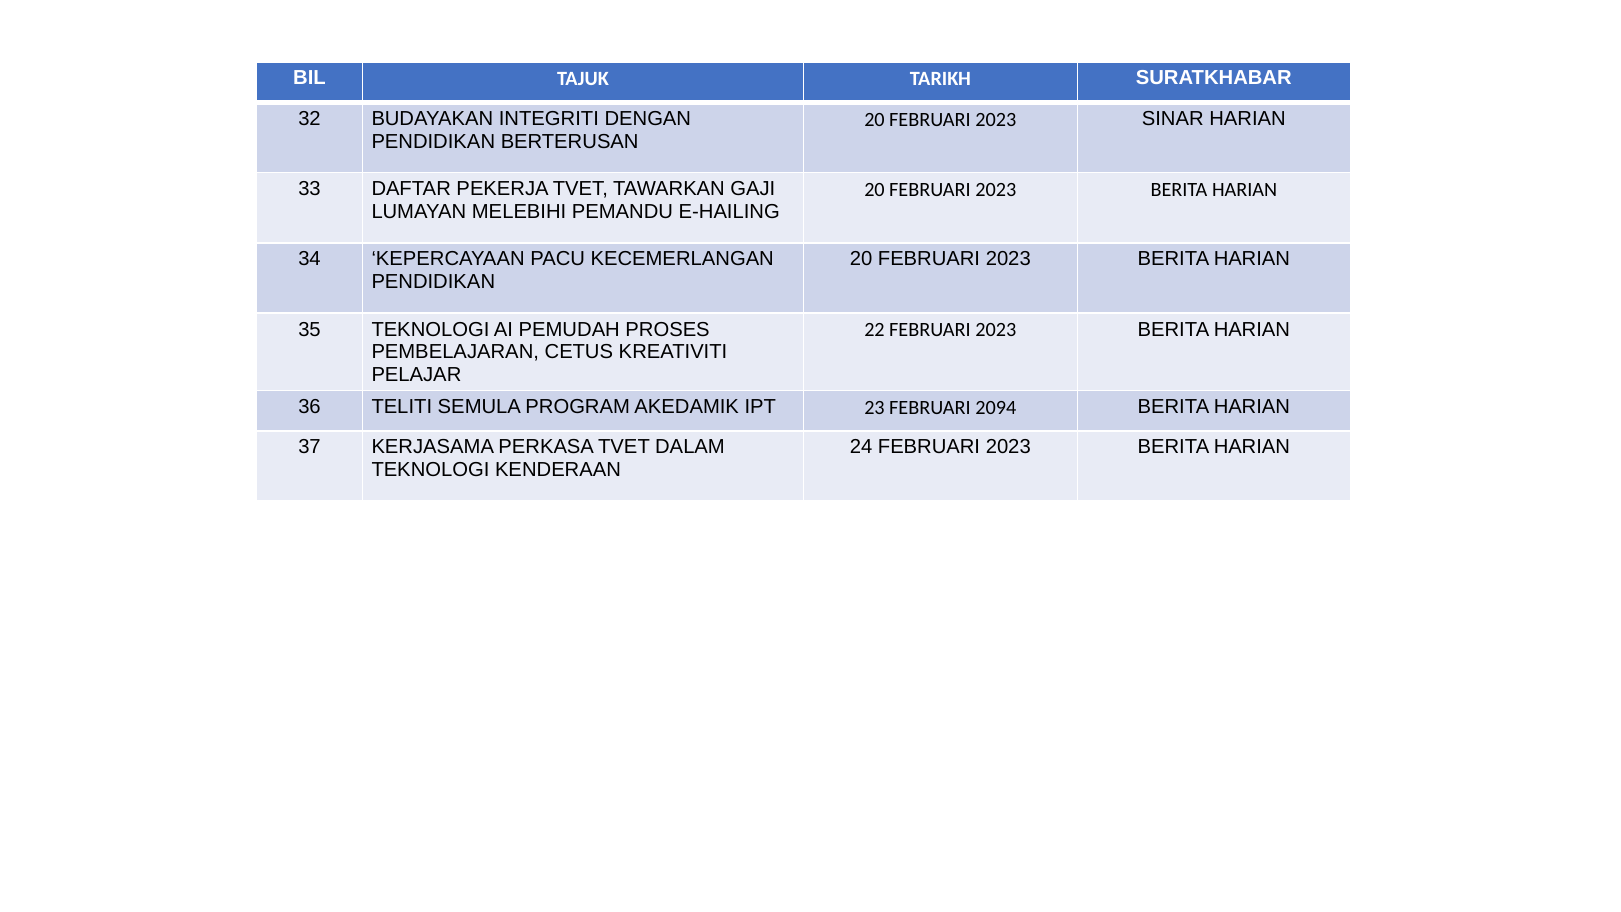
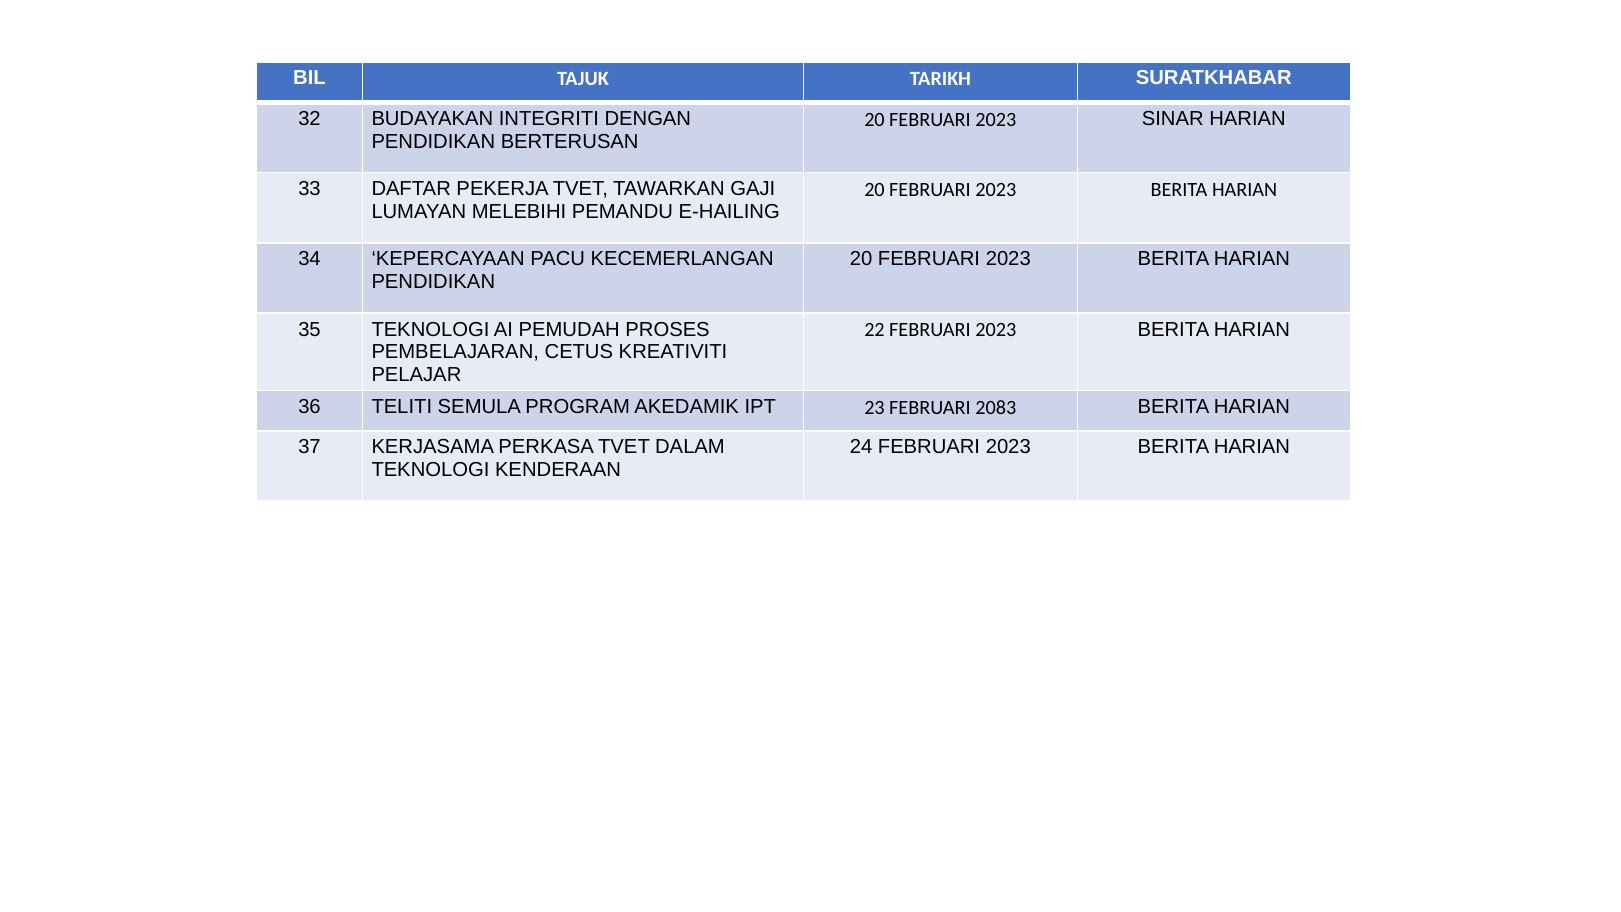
2094: 2094 -> 2083 (996, 407)
